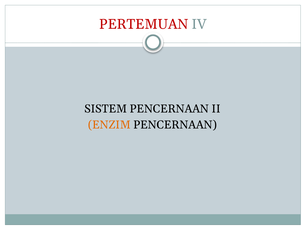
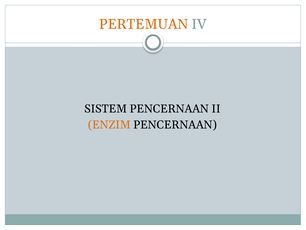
PERTEMUAN colour: red -> orange (144, 24)
